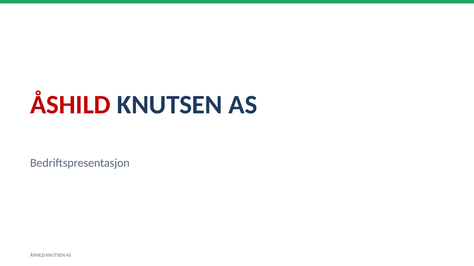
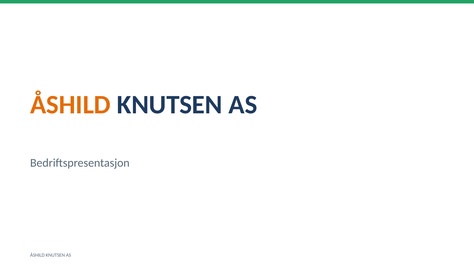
ÅSHILD colour: red -> orange (70, 105)
